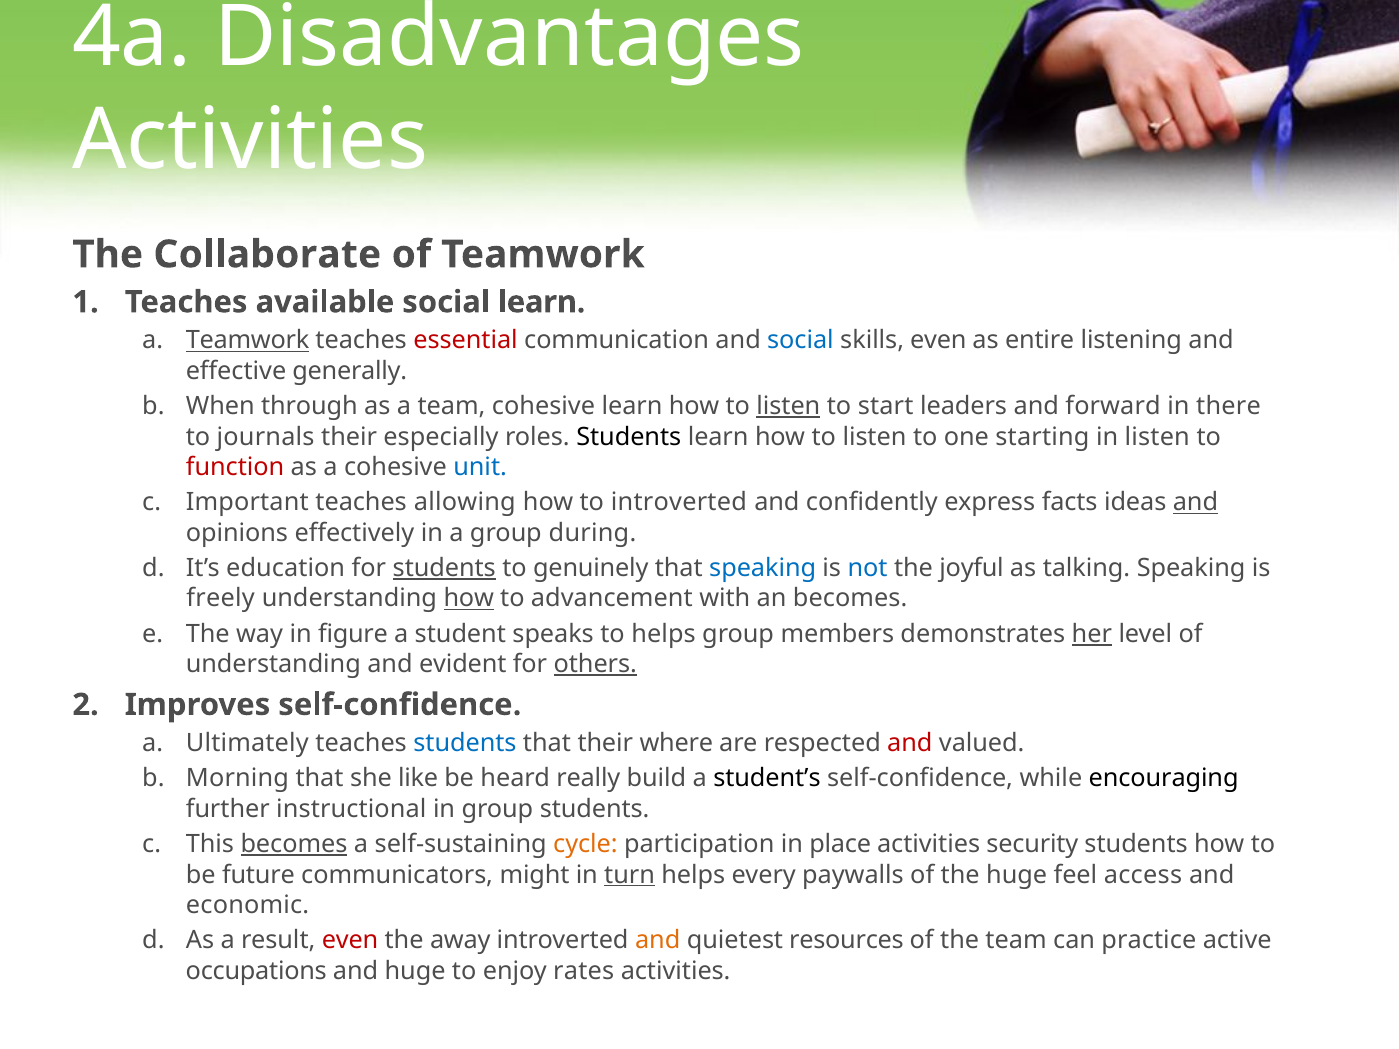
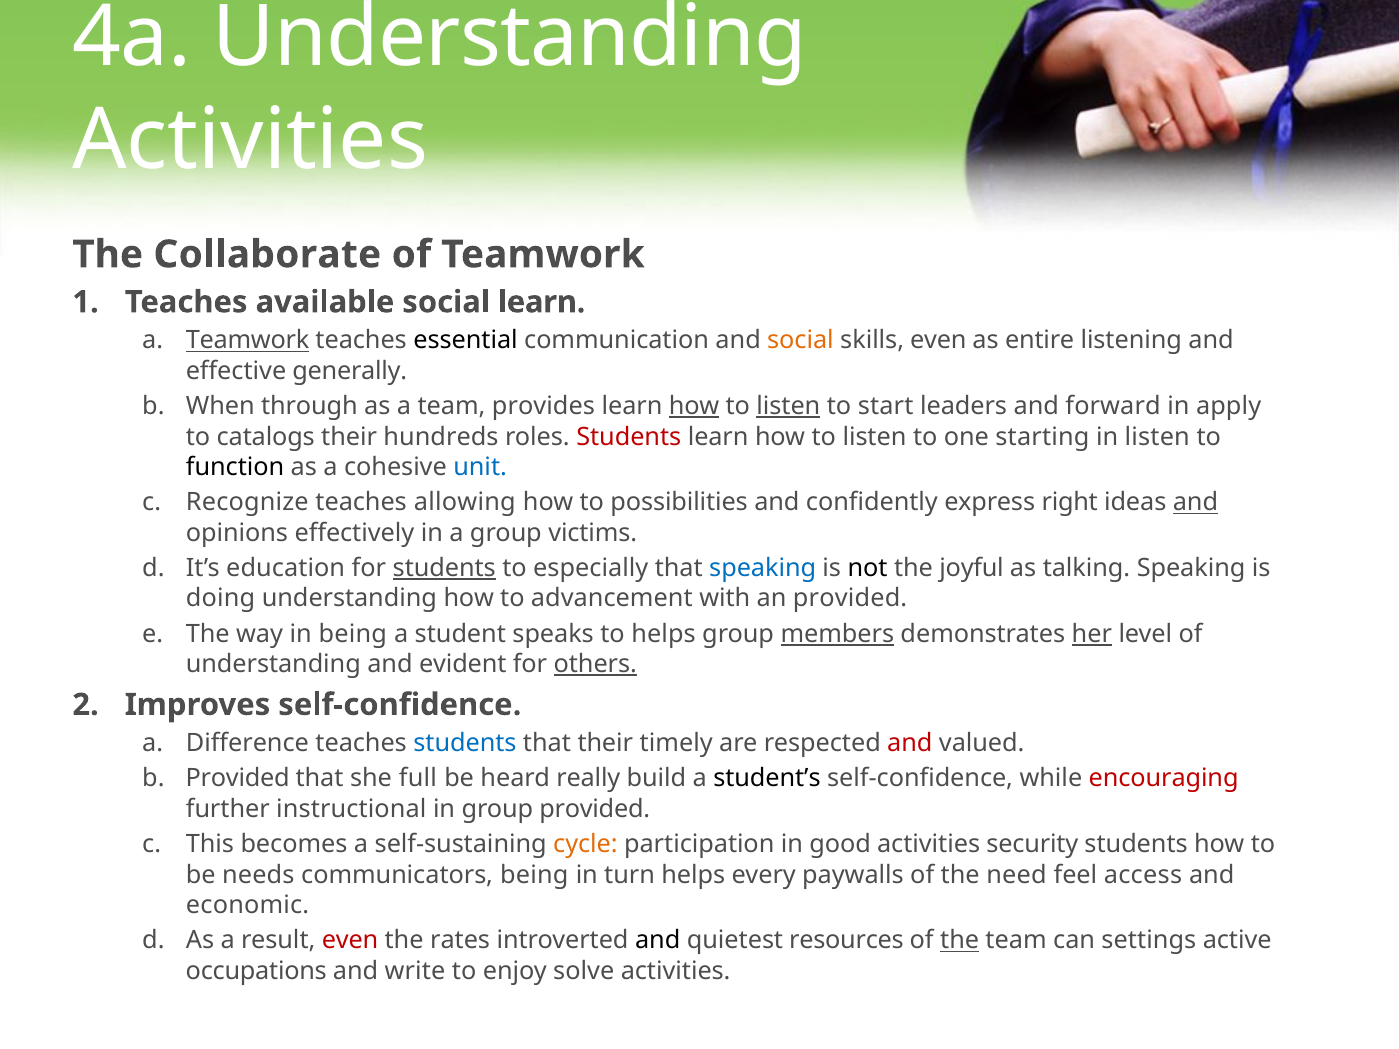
4a Disadvantages: Disadvantages -> Understanding (510, 38)
essential colour: red -> black (466, 341)
social colour: blue -> orange (800, 341)
team cohesive: cohesive -> provides (543, 406)
how underline: none -> present (694, 406)
there: there -> apply (1229, 406)
journals: journals -> catalogs (266, 437)
especially: especially -> hundreds (441, 437)
Students colour: black -> red (629, 437)
function colour: red -> black (235, 467)
Important: Important -> Recognize (247, 503)
to introverted: introverted -> possibilities (679, 503)
facts: facts -> right (1070, 503)
during: during -> victims (593, 533)
genuinely: genuinely -> especially (591, 568)
not colour: blue -> black (868, 568)
freely: freely -> doing (221, 599)
how underline: present -> none (469, 599)
an becomes: becomes -> provided (850, 599)
in figure: figure -> being (353, 634)
members underline: none -> present (837, 634)
Ultimately: Ultimately -> Difference (247, 743)
where: where -> timely (676, 743)
Morning: Morning -> Provided (238, 779)
like: like -> full (418, 779)
encouraging colour: black -> red (1164, 779)
group students: students -> provided (595, 809)
becomes underline: present -> none (294, 845)
place: place -> good (840, 845)
future: future -> needs (258, 875)
communicators might: might -> being (534, 875)
turn underline: present -> none (630, 875)
the huge: huge -> need (1017, 875)
away: away -> rates (460, 941)
and colour: orange -> black (658, 941)
the underline: none -> present (960, 941)
practice: practice -> settings (1149, 941)
and huge: huge -> write (415, 971)
rates: rates -> solve (584, 971)
